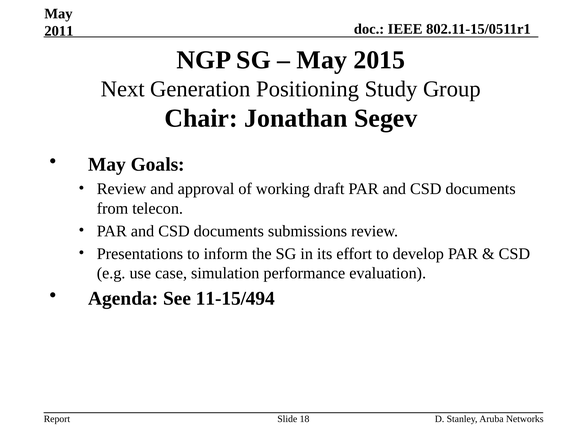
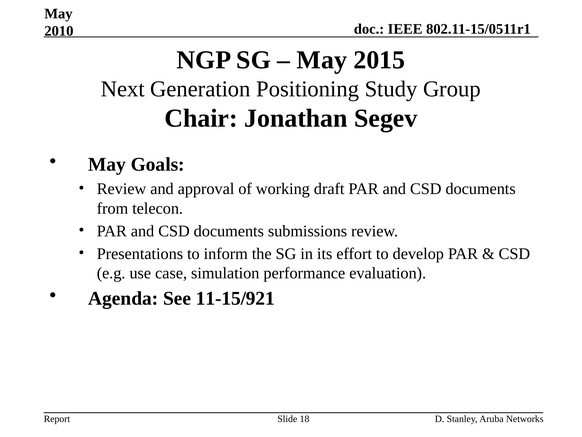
2011: 2011 -> 2010 (59, 31)
11-15/494: 11-15/494 -> 11-15/921 (235, 298)
